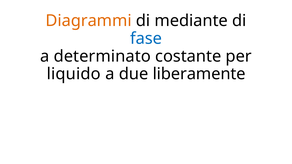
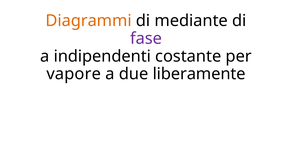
fase colour: blue -> purple (146, 39)
determinato: determinato -> indipendenti (102, 56)
liquido: liquido -> vapore (74, 74)
